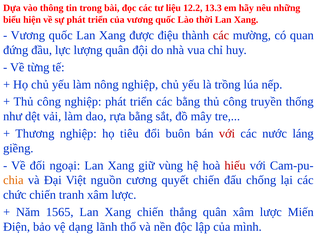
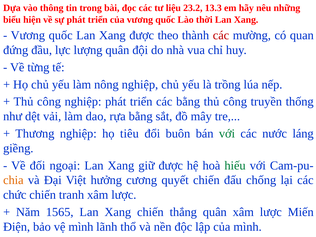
12.2: 12.2 -> 23.2 (193, 8)
điệu: điệu -> theo (168, 35)
với colour: red -> green (227, 134)
giữ vùng: vùng -> được (171, 165)
hiếu colour: red -> green (235, 165)
nguồn: nguồn -> hưởng (106, 180)
vệ dạng: dạng -> mình (81, 227)
